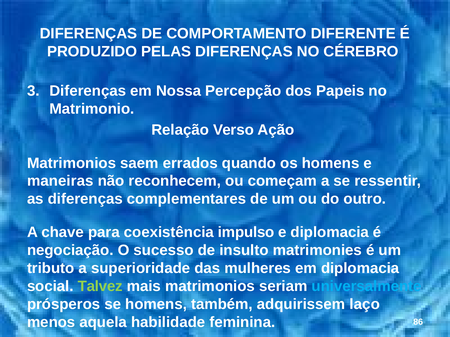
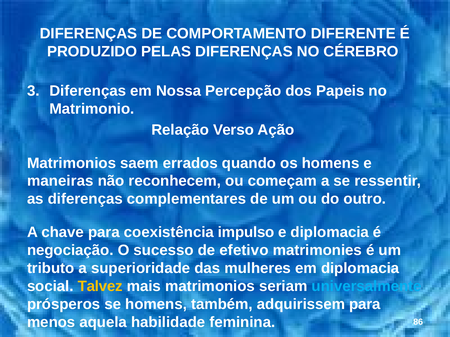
insulto: insulto -> efetivo (244, 251)
Talvez colour: light green -> yellow (100, 287)
adquirissem laço: laço -> para (365, 305)
